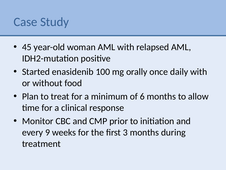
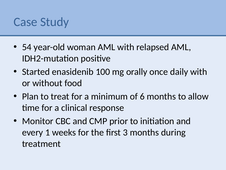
45: 45 -> 54 (27, 47)
9: 9 -> 1 (48, 132)
